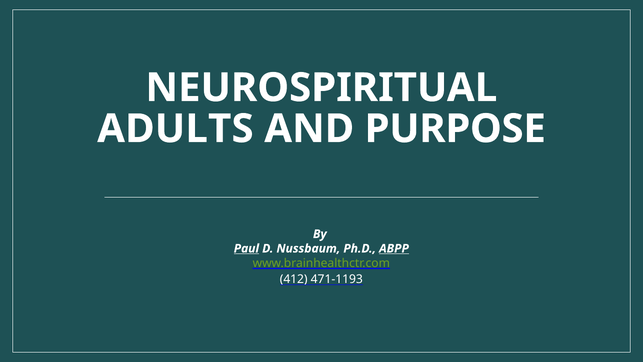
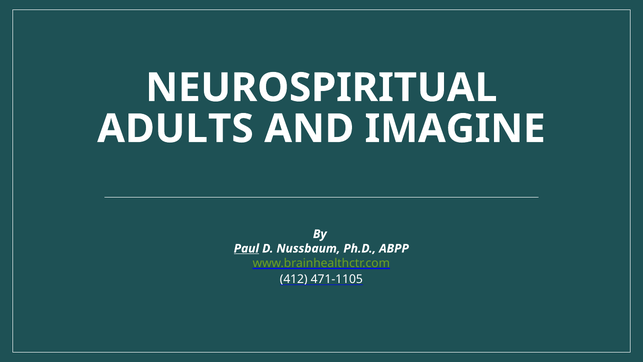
PURPOSE: PURPOSE -> IMAGINE (455, 129)
ABPP underline: present -> none (394, 248)
471-1193: 471-1193 -> 471-1105 (337, 279)
